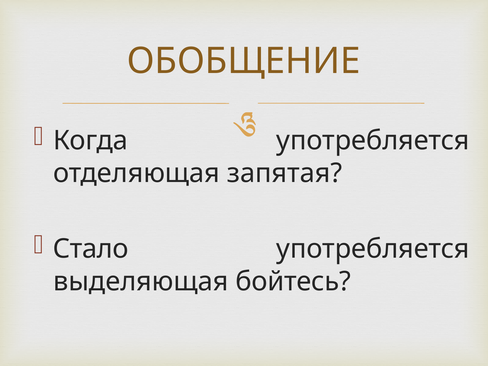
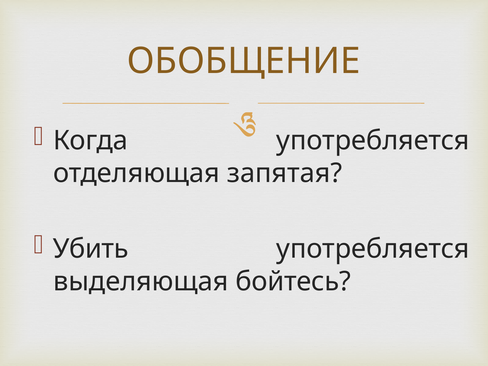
Стало: Стало -> Убить (91, 249)
